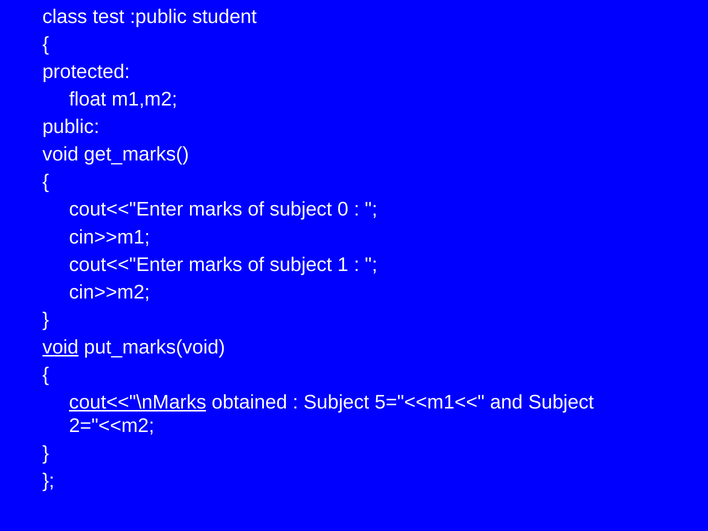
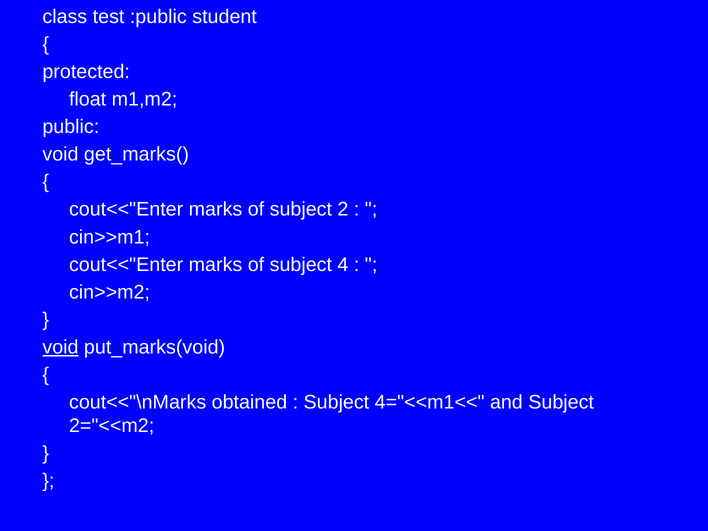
0: 0 -> 2 (343, 210)
1: 1 -> 4 (343, 265)
cout<<"\nMarks underline: present -> none (138, 402)
5="<<m1<<: 5="<<m1<< -> 4="<<m1<< (430, 402)
